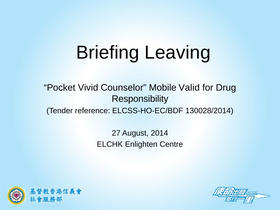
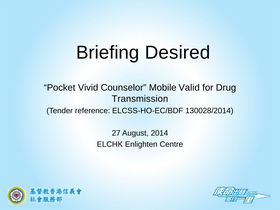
Leaving: Leaving -> Desired (178, 53)
Responsibility: Responsibility -> Transmission (140, 99)
